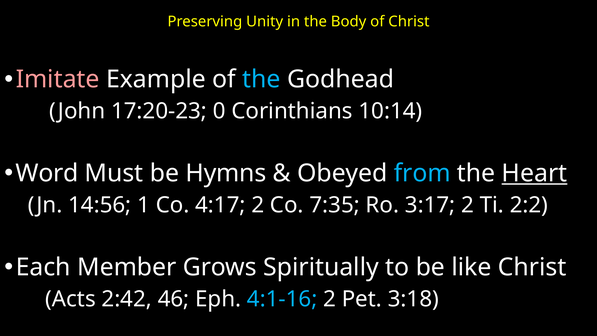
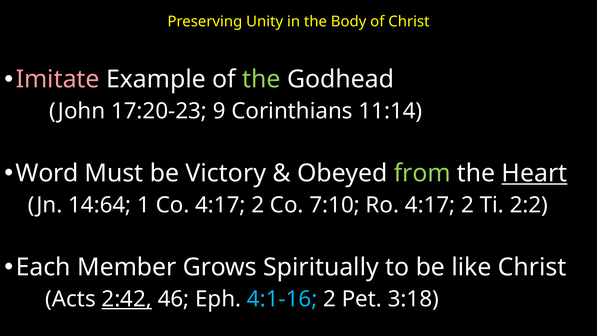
the colour: light blue -> light green (261, 79)
0: 0 -> 9 (219, 111)
10:14: 10:14 -> 11:14 (390, 111)
Hymns: Hymns -> Victory (226, 173)
from colour: light blue -> light green (422, 173)
14:56: 14:56 -> 14:64 (100, 205)
7:35: 7:35 -> 7:10 (335, 205)
Ro 3:17: 3:17 -> 4:17 (430, 205)
2:42 underline: none -> present (127, 299)
